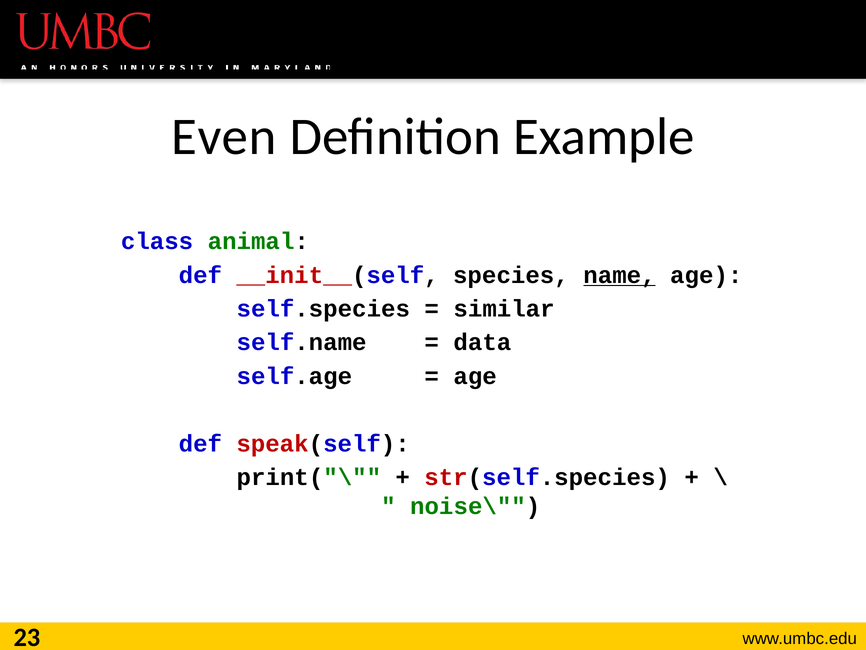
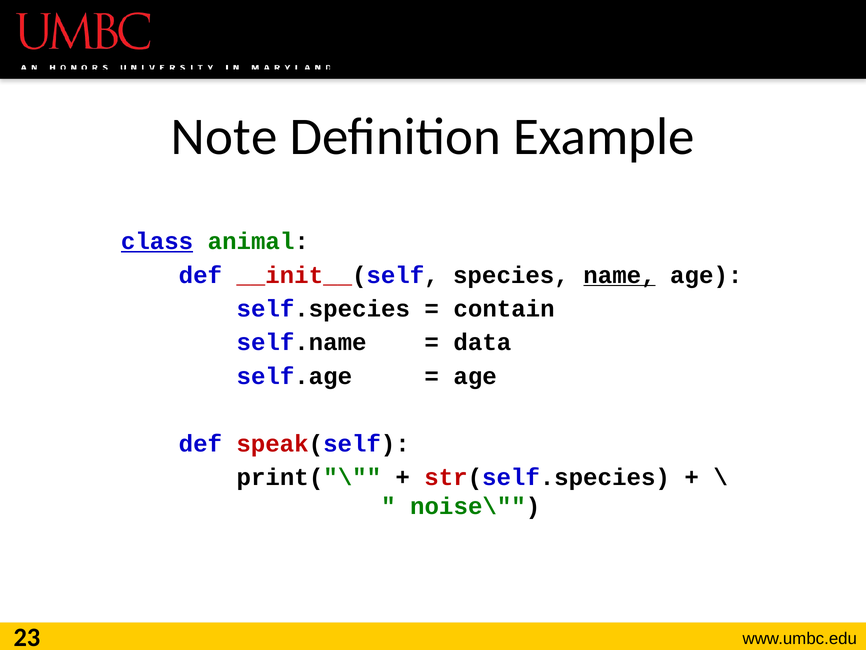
Even: Even -> Note (224, 137)
class underline: none -> present (157, 241)
similar: similar -> contain (504, 309)
